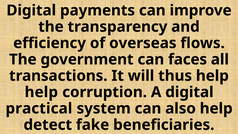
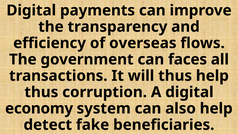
help: help -> thus (41, 92)
practical: practical -> economy (39, 108)
